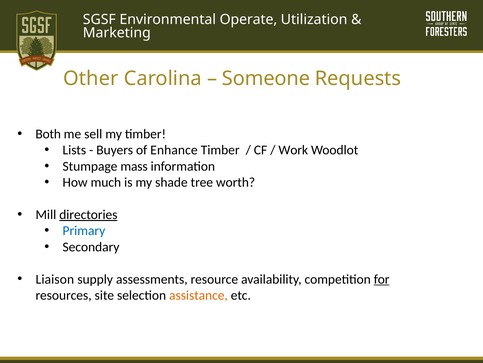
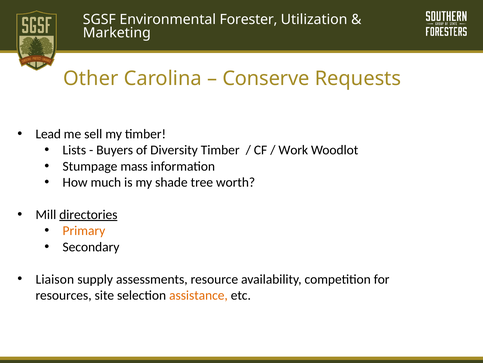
Operate: Operate -> Forester (248, 19)
Someone: Someone -> Conserve (266, 78)
Both: Both -> Lead (48, 134)
Enhance: Enhance -> Diversity (174, 150)
Primary colour: blue -> orange (84, 230)
for underline: present -> none (382, 279)
